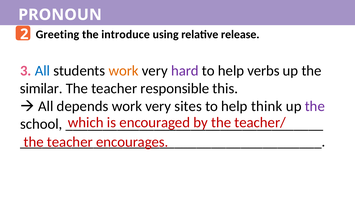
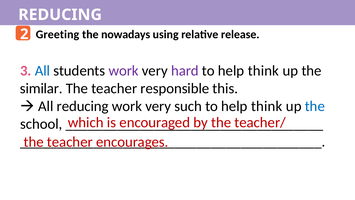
PRONOUN: PRONOUN -> REDUCING (60, 15)
introduce: introduce -> nowadays (126, 34)
work colour: orange -> purple (124, 71)
verbs: verbs -> think (263, 71)
All depends: depends -> reducing (83, 106)
sites: sites -> such (188, 106)
the colour: purple -> blue (315, 106)
